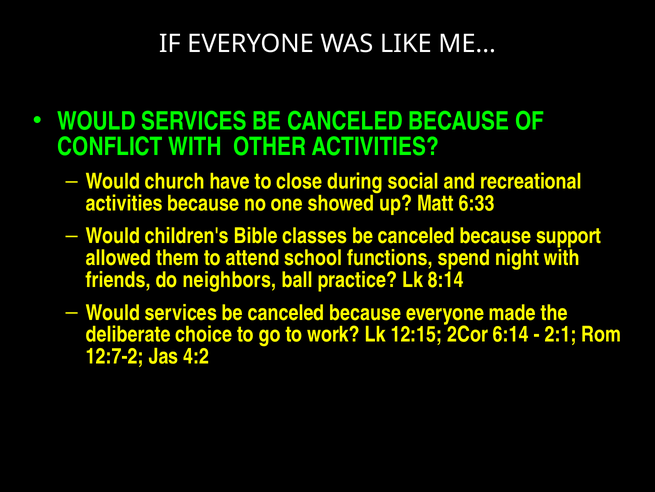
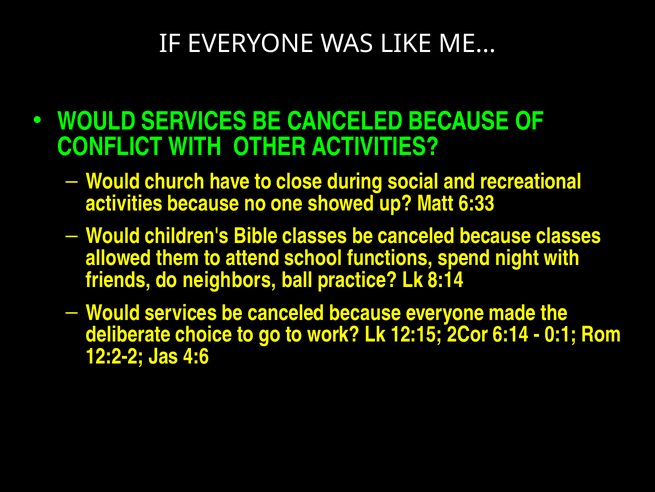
because support: support -> classes (569, 236)
2:1: 2:1 -> 0:1 (561, 334)
12:7-2: 12:7-2 -> 12:2-2 (115, 356)
4:2: 4:2 -> 4:6 (196, 356)
